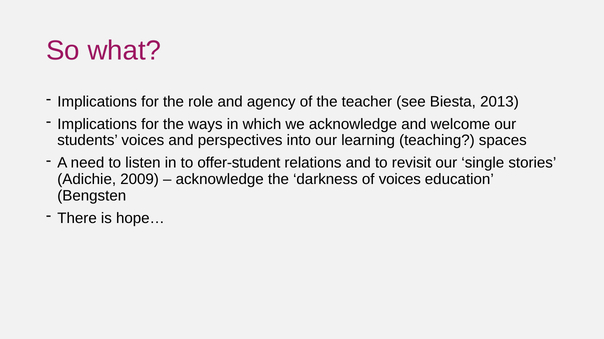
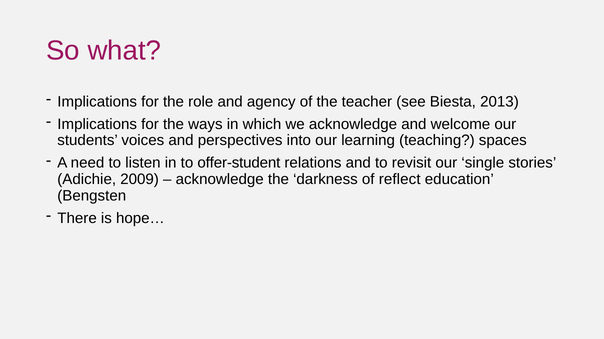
of voices: voices -> reflect (400, 180)
